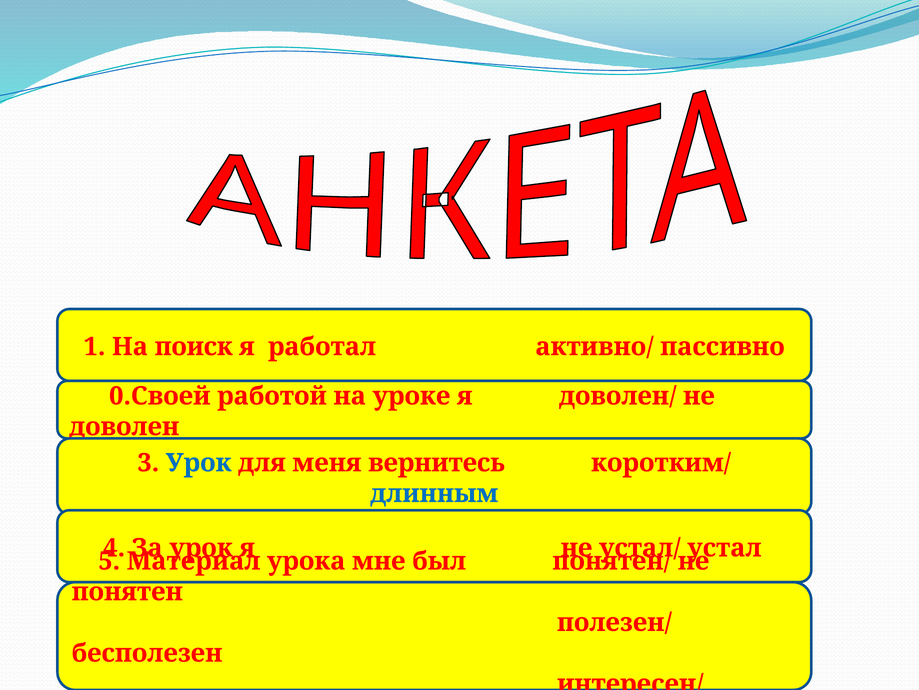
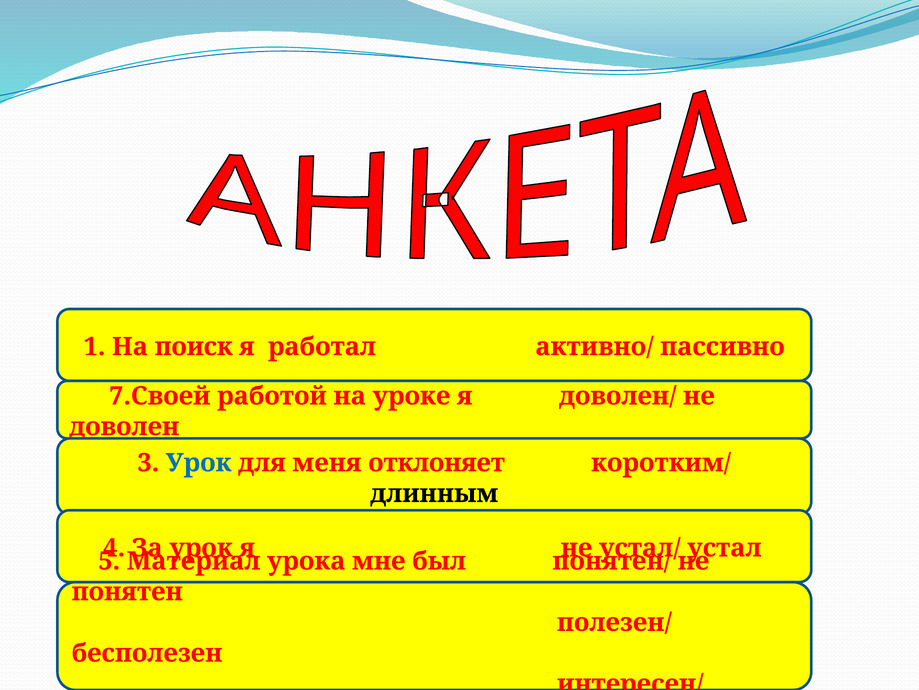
0.Своей: 0.Своей -> 7.Своей (160, 396)
вернитесь: вернитесь -> отклоняет (437, 462)
длинным colour: blue -> black (434, 493)
